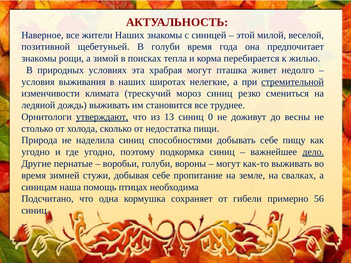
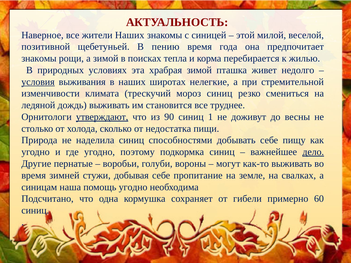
В голуби: голуби -> пению (166, 47)
храбрая могут: могут -> зимой (199, 70)
условия underline: none -> present (38, 82)
стремительной underline: present -> none (293, 82)
13: 13 -> 90 (169, 117)
0: 0 -> 1 (210, 117)
помощь птицах: птицах -> угодно (133, 187)
56: 56 -> 60 (319, 199)
